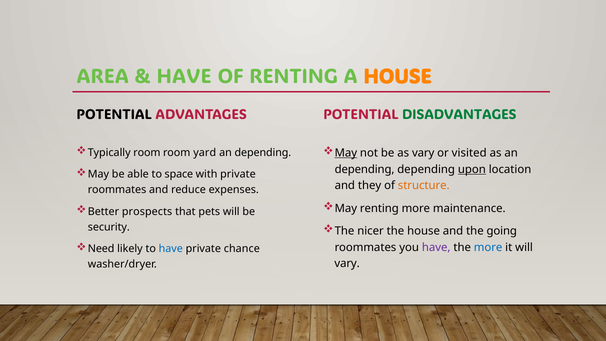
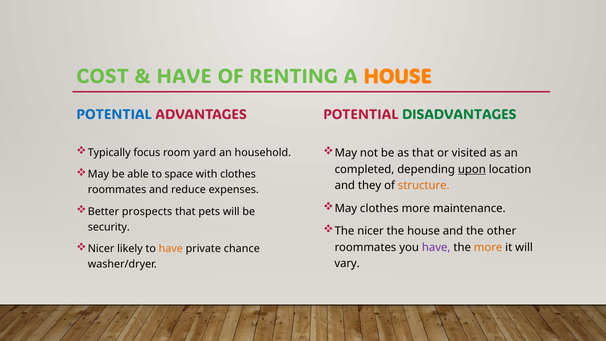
AREA: AREA -> COST (103, 76)
POTENTIAL colour: black -> blue (114, 115)
Typically room: room -> focus (147, 152)
depending: depending -> household (263, 152)
May underline: present -> none (346, 153)
as vary: vary -> that (423, 153)
depending: depending -> completed (364, 169)
with private: private -> clothes (238, 174)
May renting: renting -> clothes (379, 208)
going: going -> other (502, 231)
Need: Need -> Nicer (101, 249)
have colour: blue -> orange (171, 249)
more colour: blue -> orange (488, 247)
